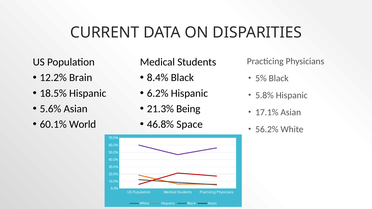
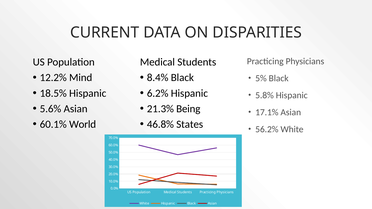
Brain: Brain -> Mind (81, 78)
Space: Space -> States (190, 124)
